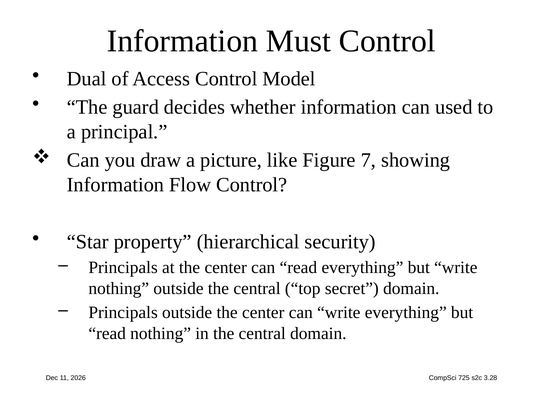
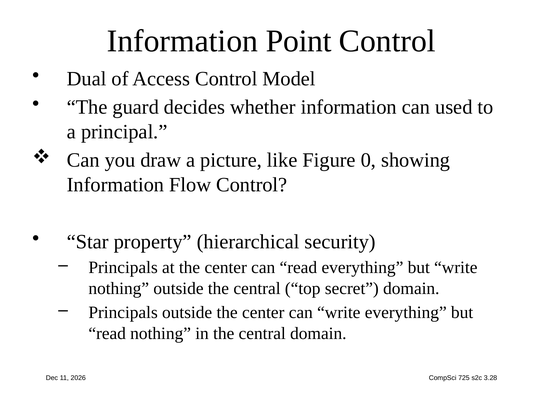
Must: Must -> Point (299, 41)
7: 7 -> 0 (368, 160)
